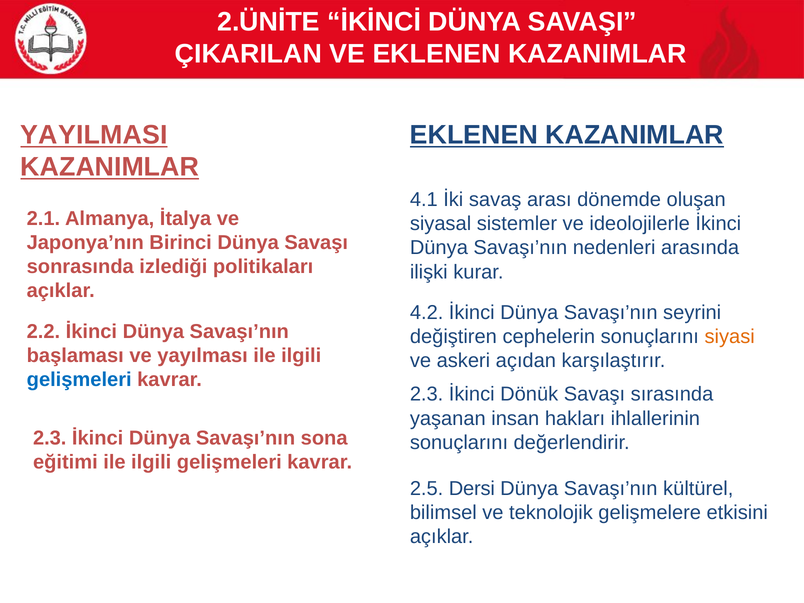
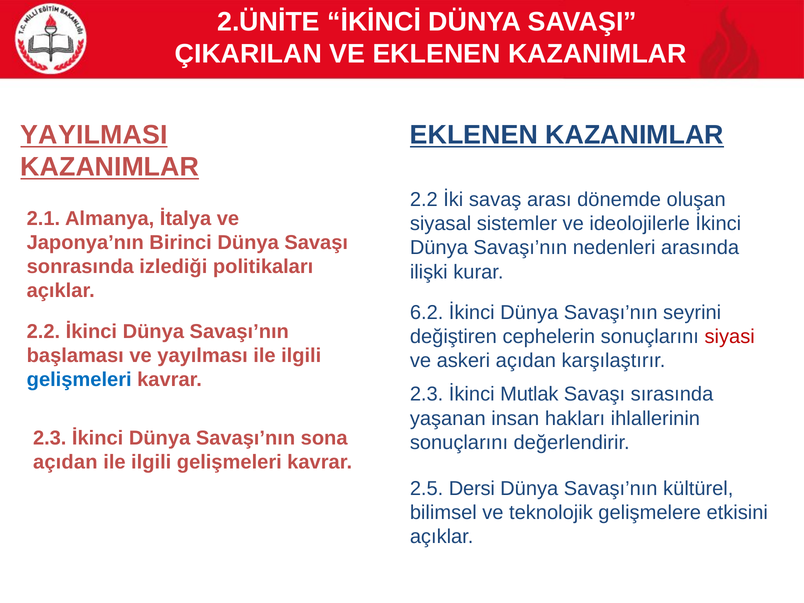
4.1: 4.1 -> 2.2 (424, 200)
4.2: 4.2 -> 6.2 (427, 313)
siyasi colour: orange -> red (730, 337)
Dönük: Dönük -> Mutlak (529, 394)
eğitimi: eğitimi -> açıdan (65, 462)
